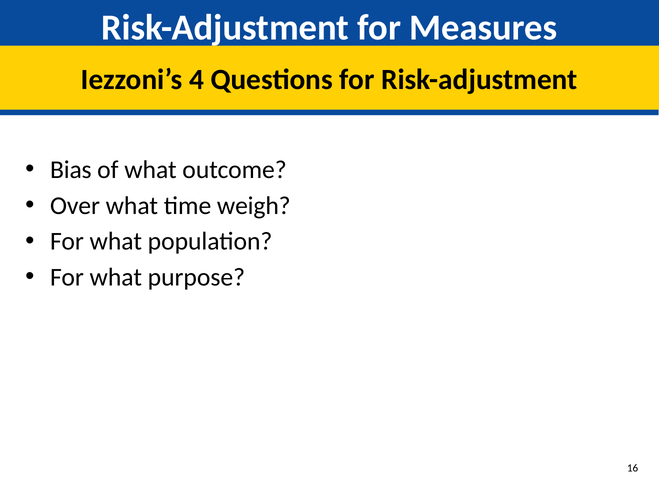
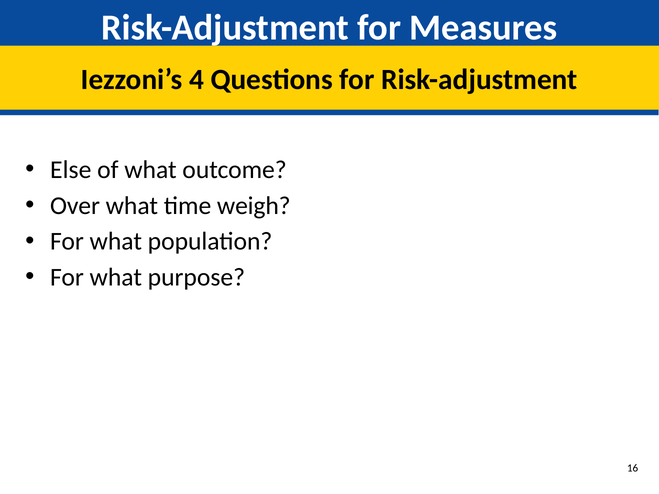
Bias: Bias -> Else (71, 170)
